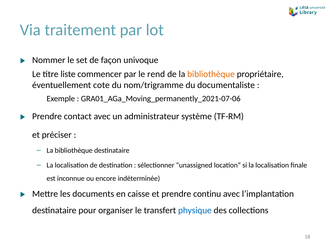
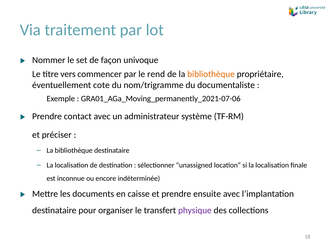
liste: liste -> vers (68, 74)
continu: continu -> ensuite (207, 194)
physique colour: blue -> purple (195, 210)
